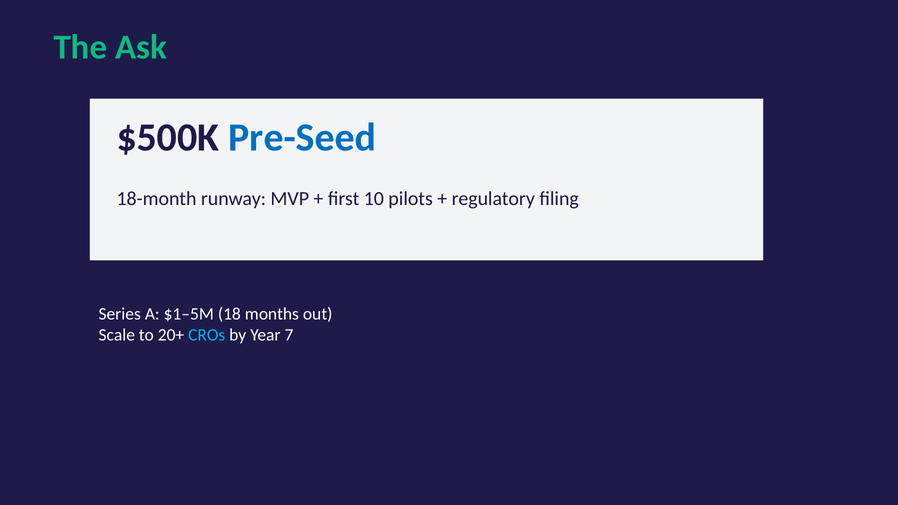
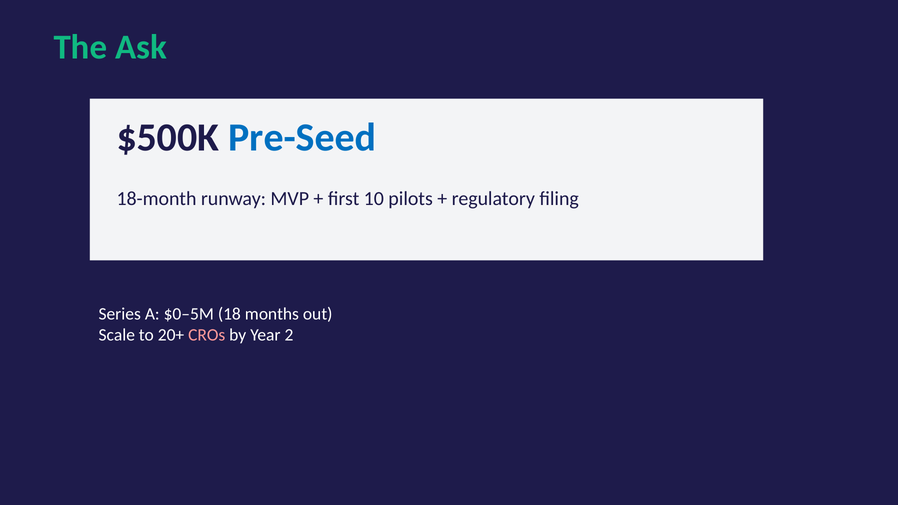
$1–5M: $1–5M -> $0–5M (189, 314)
CROs colour: light blue -> pink (207, 335)
7: 7 -> 2 (289, 335)
